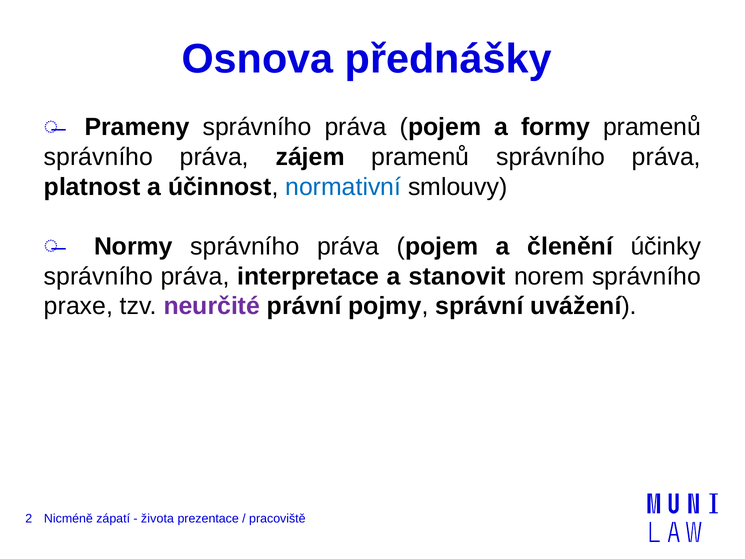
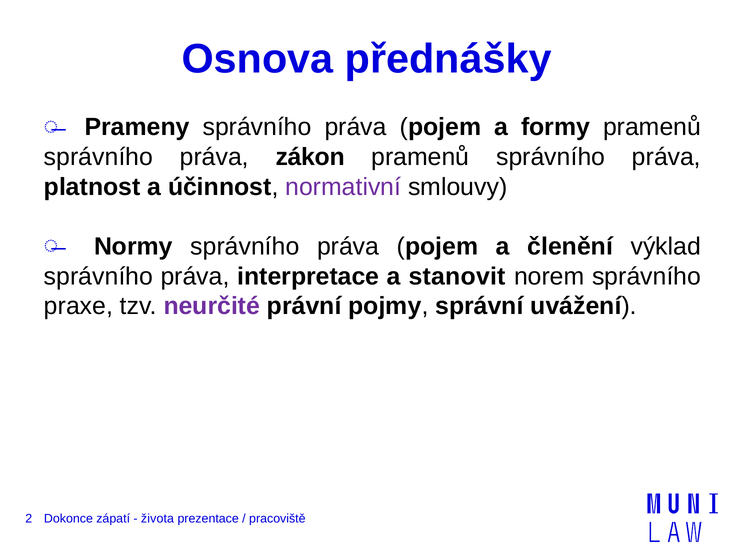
zájem: zájem -> zákon (310, 157)
normativní colour: blue -> purple (343, 187)
účinky: účinky -> výklad (666, 246)
Nicméně: Nicméně -> Dokonce (68, 518)
